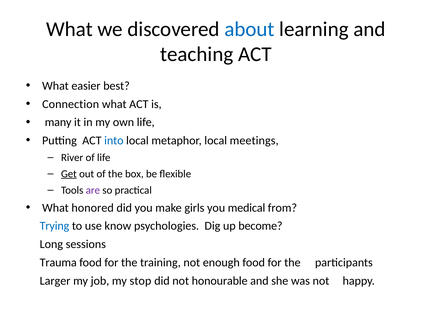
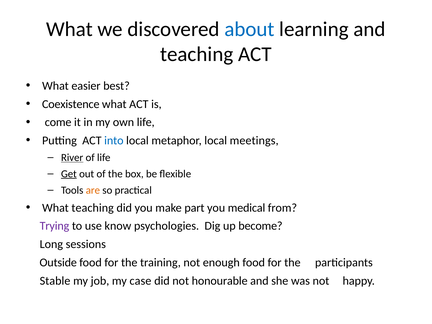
Connection: Connection -> Coexistence (71, 104)
many: many -> come (58, 122)
River underline: none -> present (72, 158)
are colour: purple -> orange (93, 190)
What honored: honored -> teaching (93, 208)
girls: girls -> part (194, 208)
Trying colour: blue -> purple (54, 226)
Trauma: Trauma -> Outside (58, 263)
Larger: Larger -> Stable (55, 281)
stop: stop -> case (140, 281)
